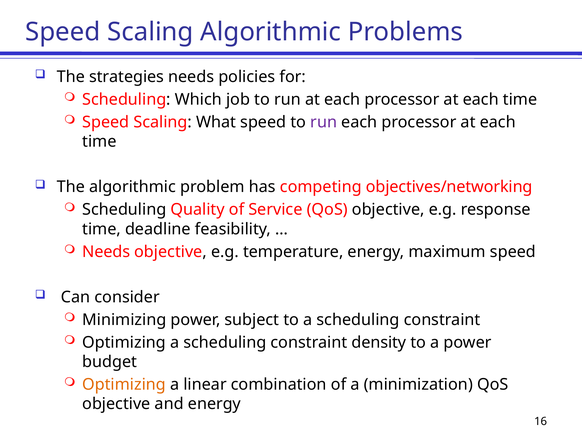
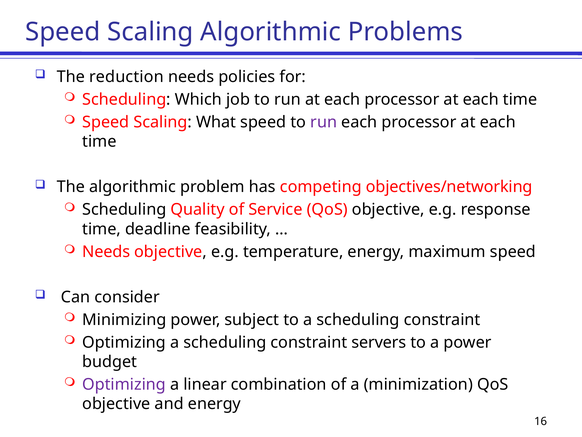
strategies: strategies -> reduction (126, 77)
density: density -> servers (379, 342)
Optimizing colour: orange -> purple (124, 384)
